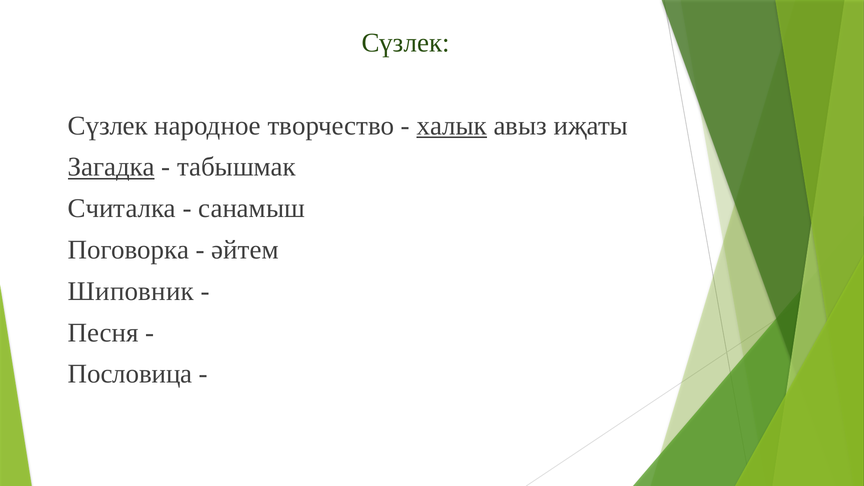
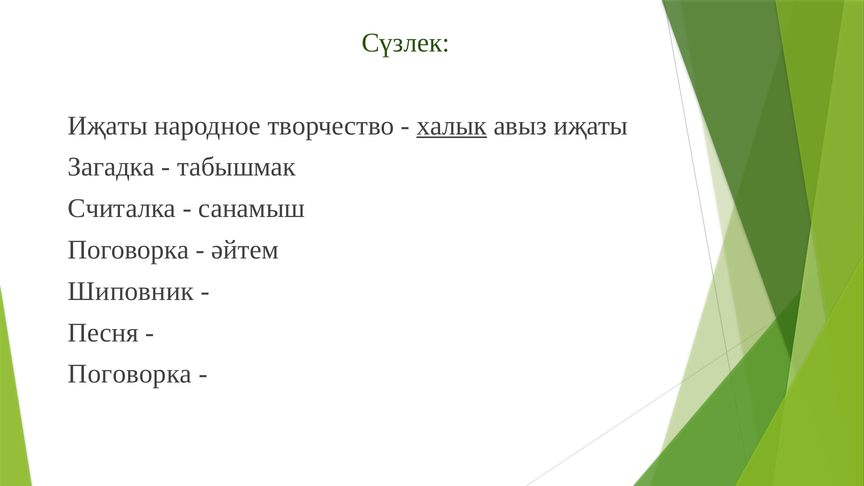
Сүзлек: Сүзлек -> Иҗаты (108, 126)
Загадка underline: present -> none (111, 167)
Пословица: Пословица -> Поговорка (130, 374)
